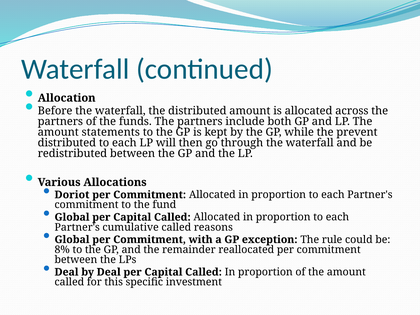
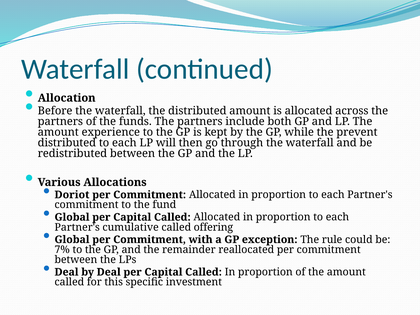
statements: statements -> experience (111, 132)
reasons: reasons -> offering (213, 227)
8%: 8% -> 7% (62, 250)
